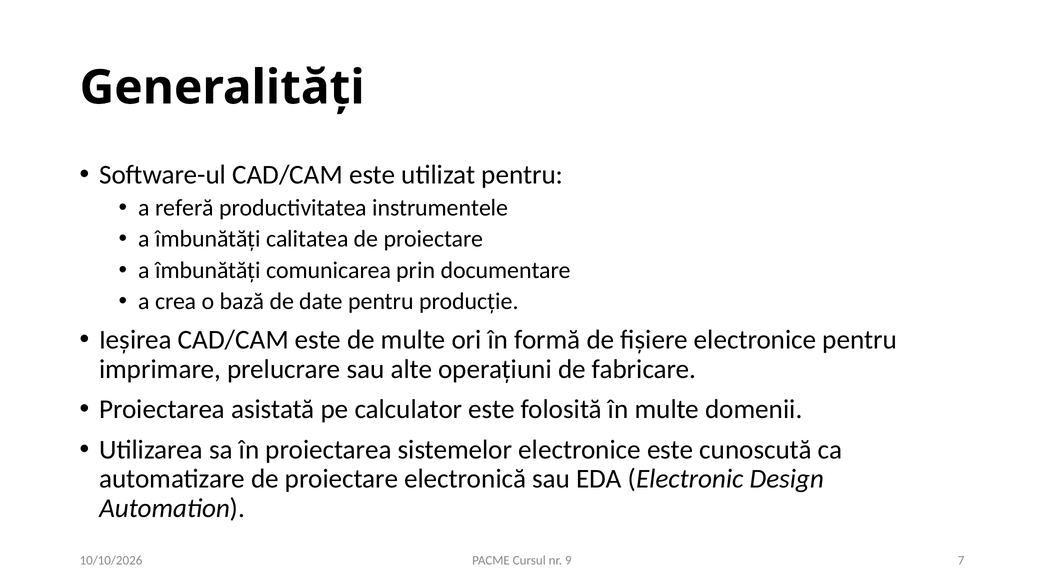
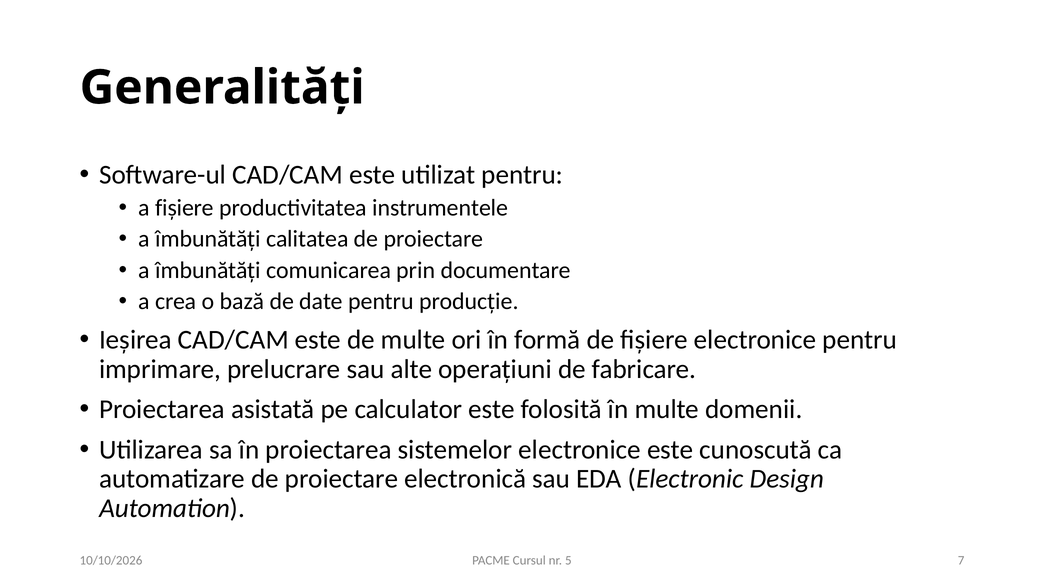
a referă: referă -> fișiere (184, 208)
9: 9 -> 5 (568, 561)
